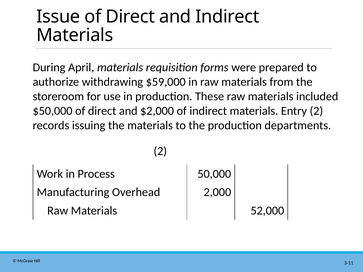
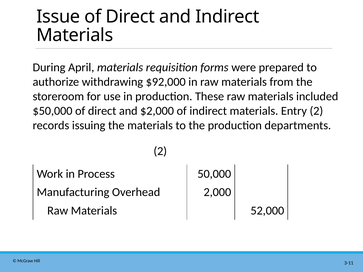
$59,000: $59,000 -> $92,000 (166, 82)
